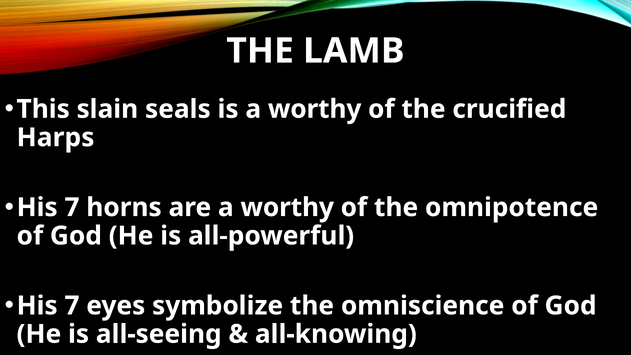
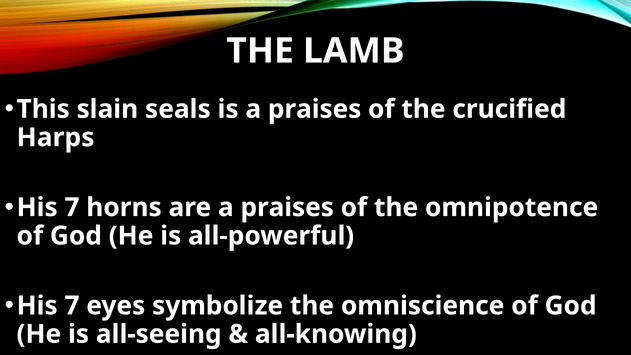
is a worthy: worthy -> praises (315, 109)
are a worthy: worthy -> praises (287, 207)
